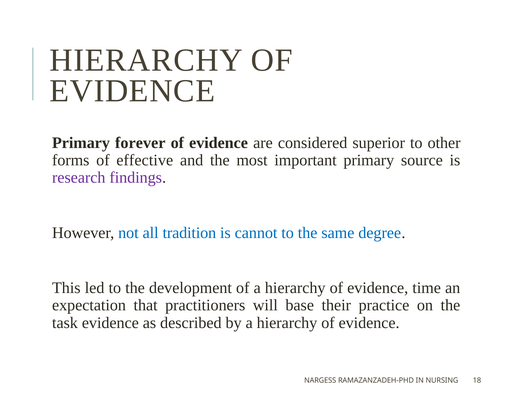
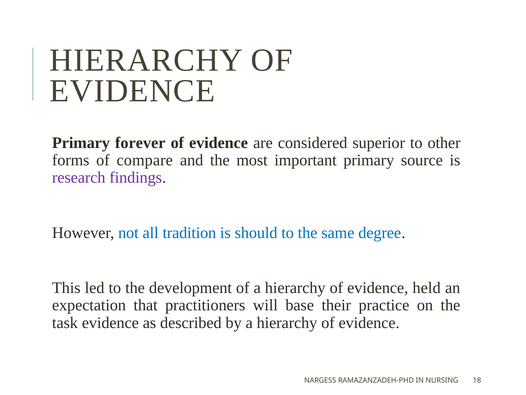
effective: effective -> compare (145, 160)
cannot: cannot -> should (256, 232)
time: time -> held (427, 288)
